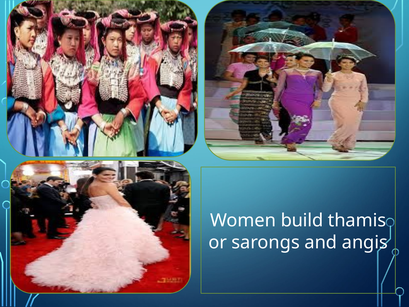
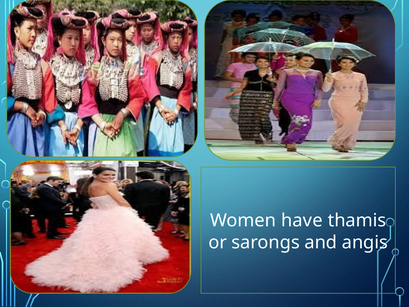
build: build -> have (302, 220)
